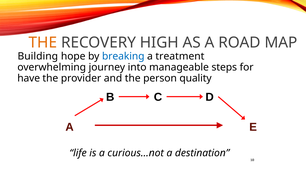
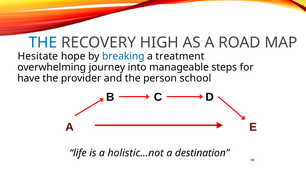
THE colour: orange -> blue (43, 43)
Building: Building -> Hesitate (38, 56)
quality: quality -> school (195, 78)
curious…not: curious…not -> holistic…not (136, 153)
